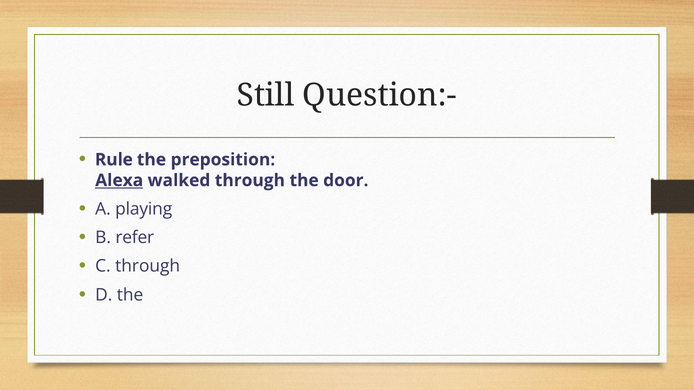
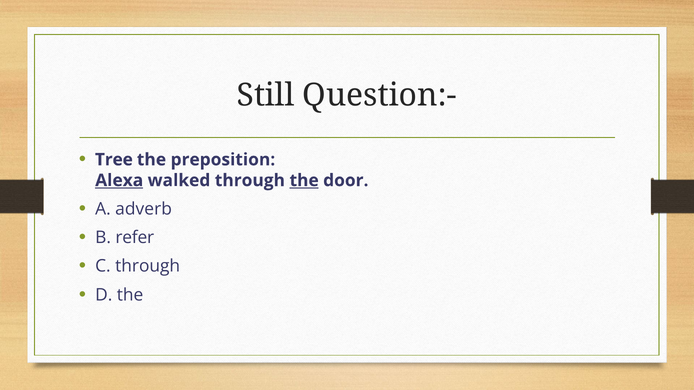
Rule: Rule -> Tree (114, 160)
the underline: none -> present (304, 181)
playing: playing -> adverb (144, 209)
